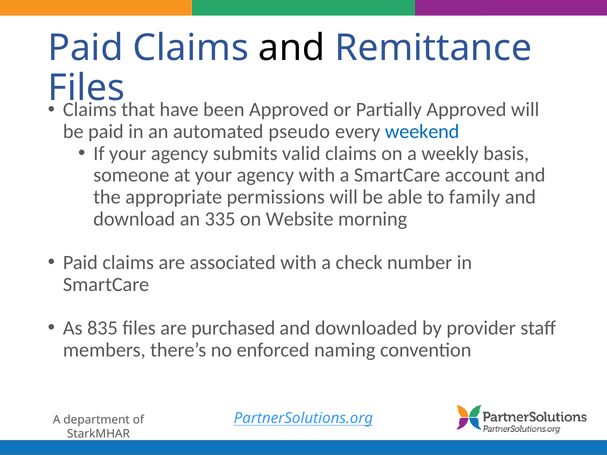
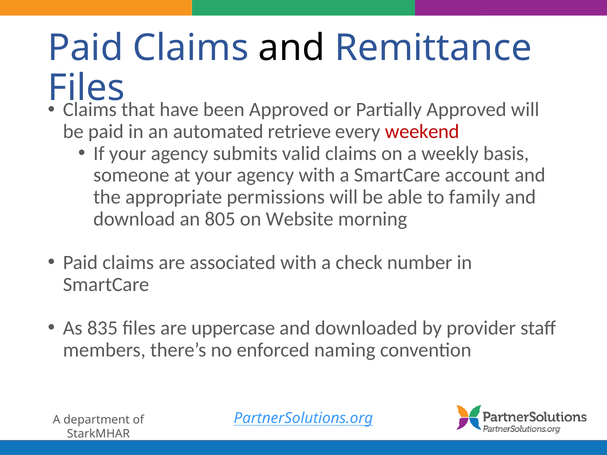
pseudo: pseudo -> retrieve (299, 132)
weekend colour: blue -> red (422, 132)
335: 335 -> 805 (220, 219)
purchased: purchased -> uppercase (233, 328)
